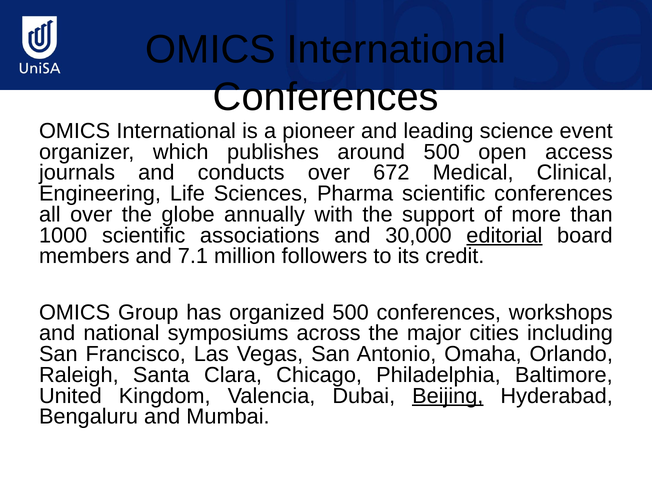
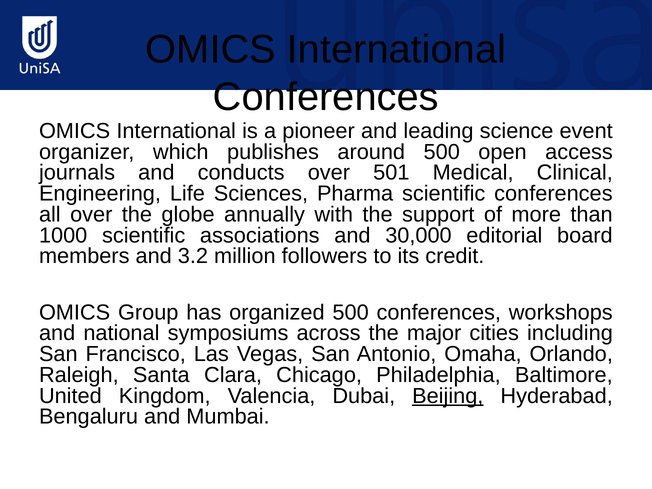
672: 672 -> 501 (391, 173)
editorial underline: present -> none (504, 235)
7.1: 7.1 -> 3.2 (193, 256)
